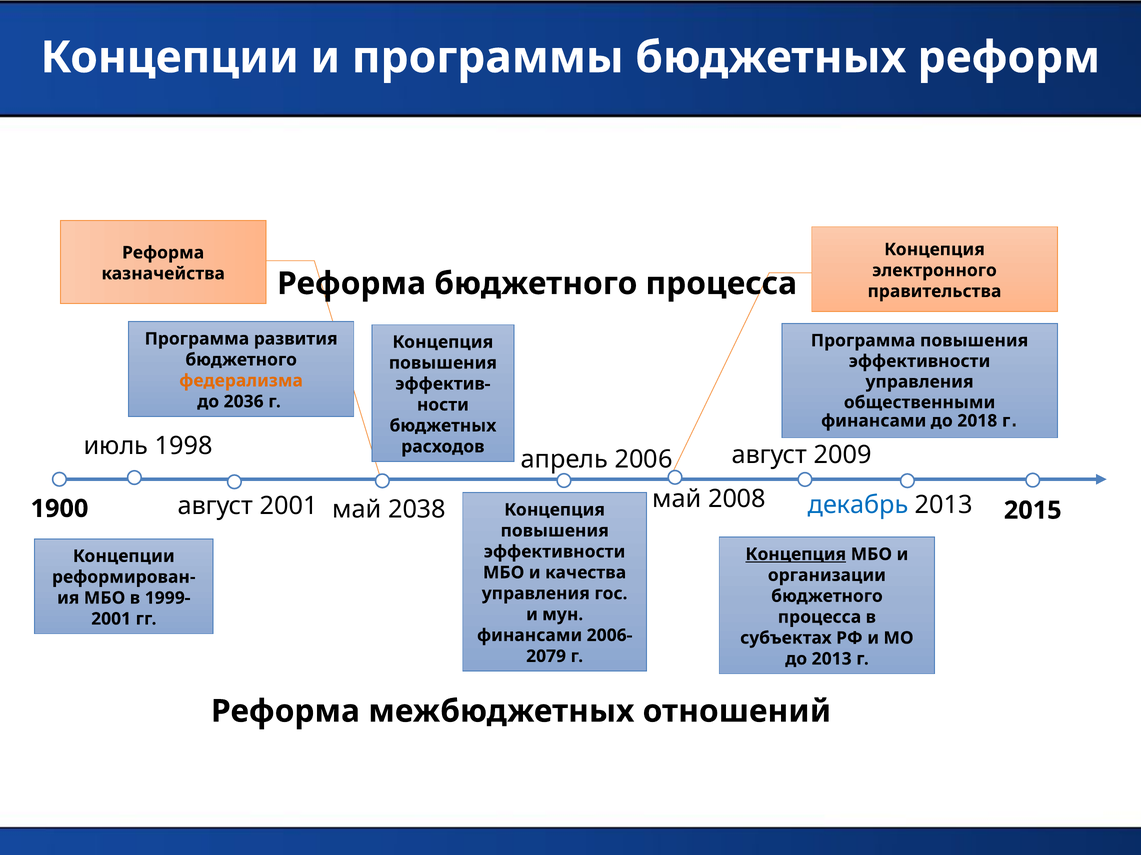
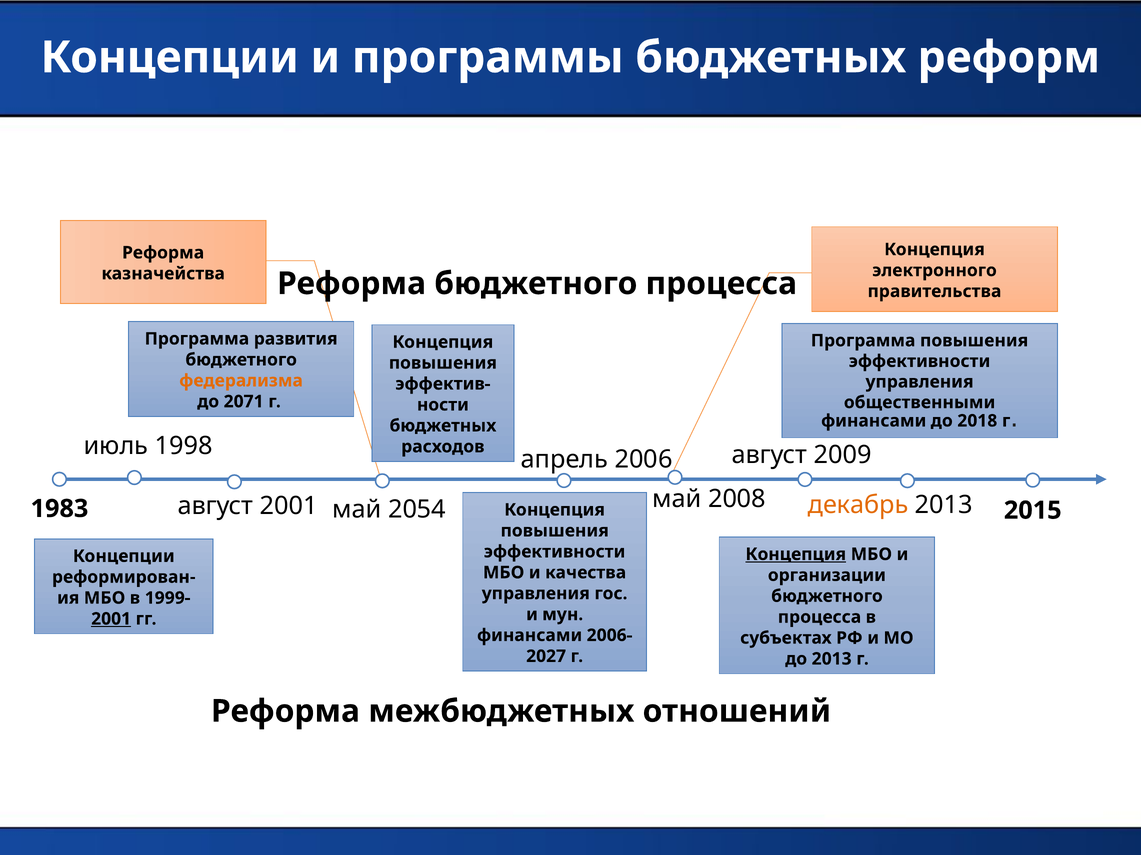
2036: 2036 -> 2071 (244, 402)
декабрь colour: blue -> orange (858, 505)
2038: 2038 -> 2054 (417, 510)
1900: 1900 -> 1983 (59, 509)
2001 underline: none -> present (111, 619)
2079: 2079 -> 2027 (546, 657)
